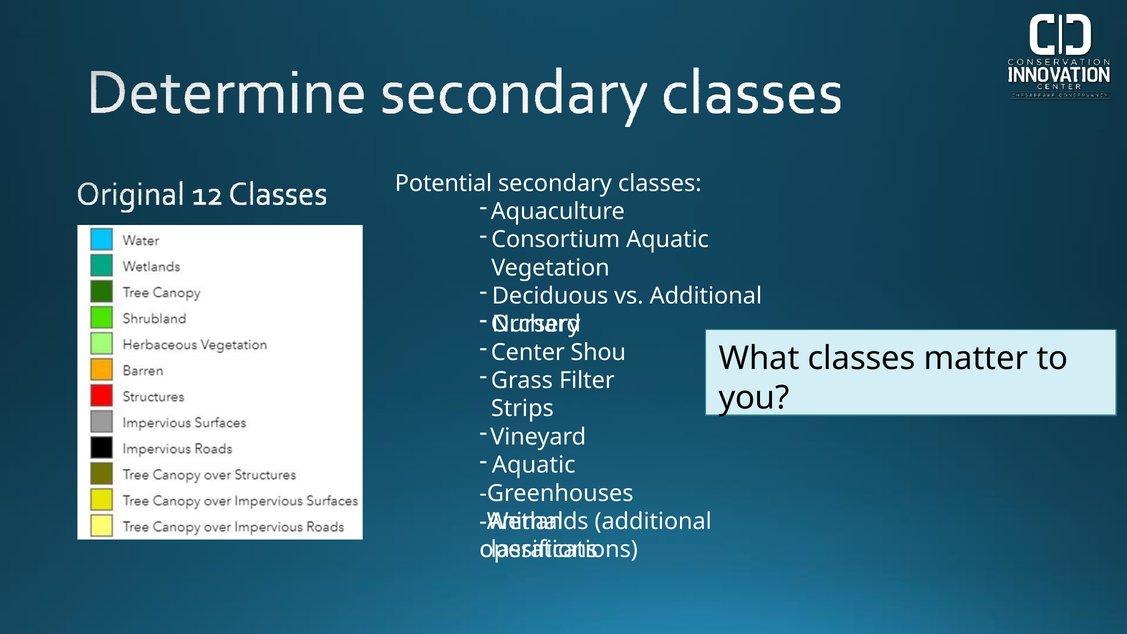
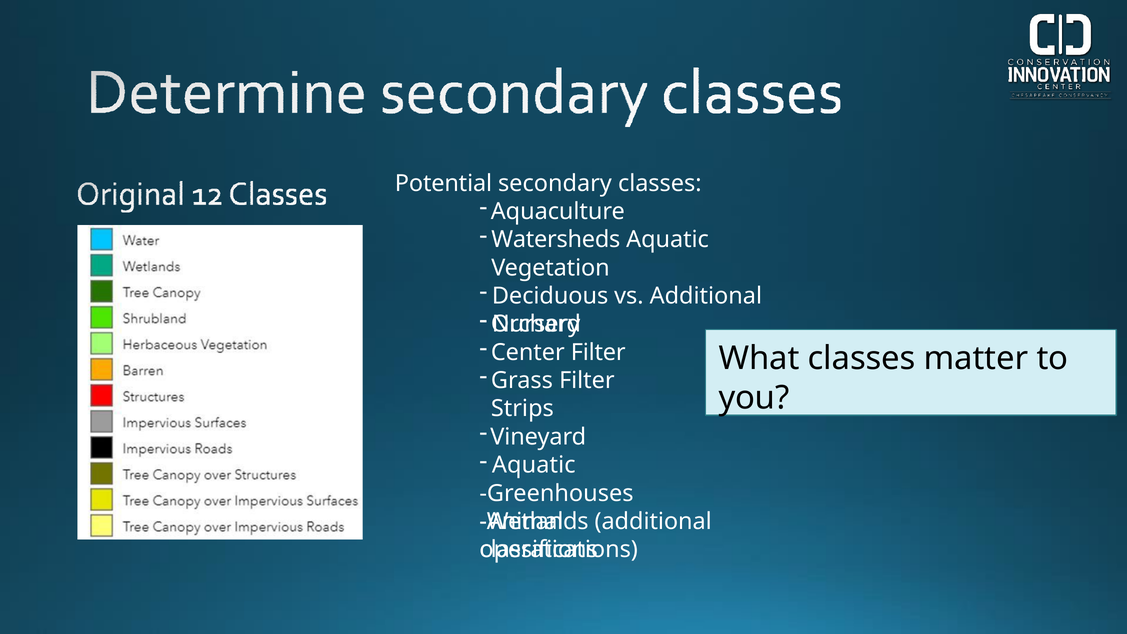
Consortium: Consortium -> Watersheds (556, 240)
Center Shou: Shou -> Filter (598, 352)
